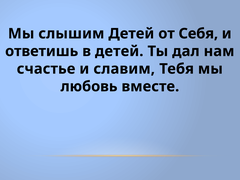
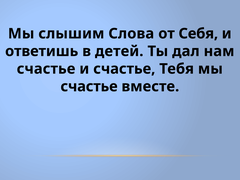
слышим Детей: Детей -> Слова (131, 34)
и славим: славим -> счастье (124, 69)
любовь: любовь -> счастье (89, 86)
